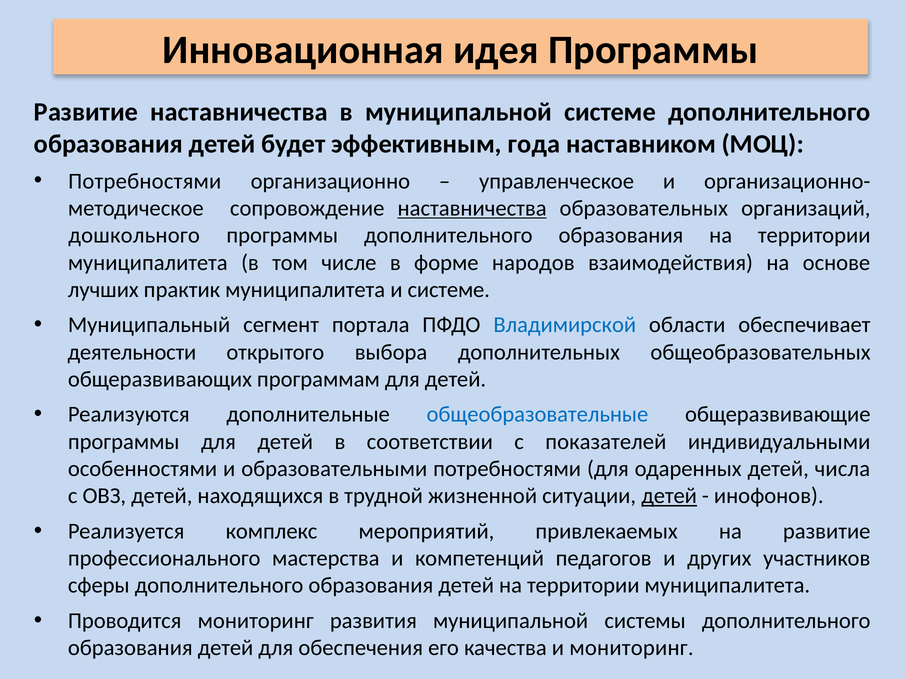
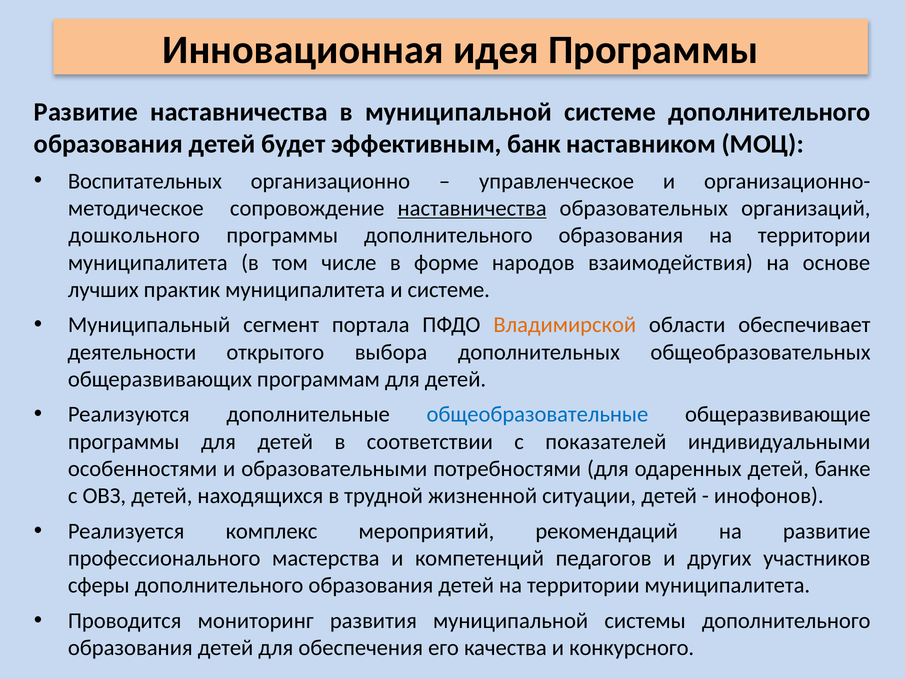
года: года -> банк (534, 144)
Потребностями: Потребностями -> Воспитательных (145, 181)
Владимирской colour: blue -> orange (565, 325)
числа: числа -> банке (843, 469)
детей underline: present -> none (669, 496)
привлекаемых: привлекаемых -> рекомендаций (607, 531)
и мониторинг: мониторинг -> конкурсного (632, 648)
